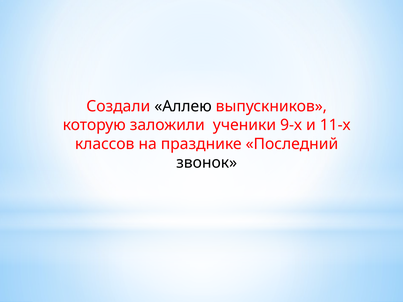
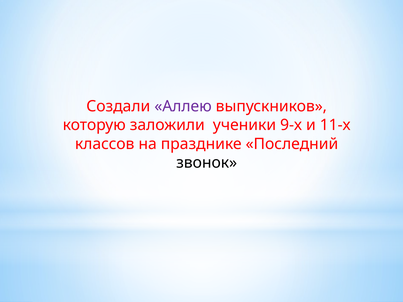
Аллею colour: black -> purple (183, 106)
